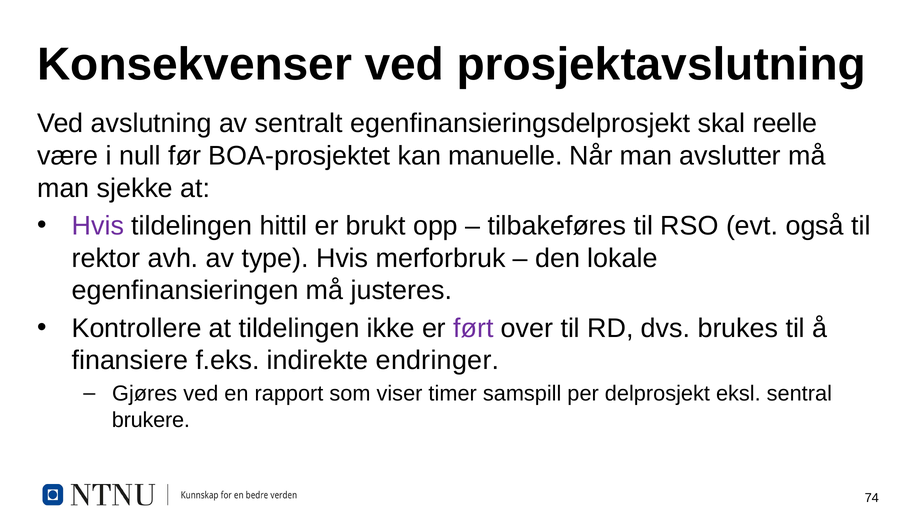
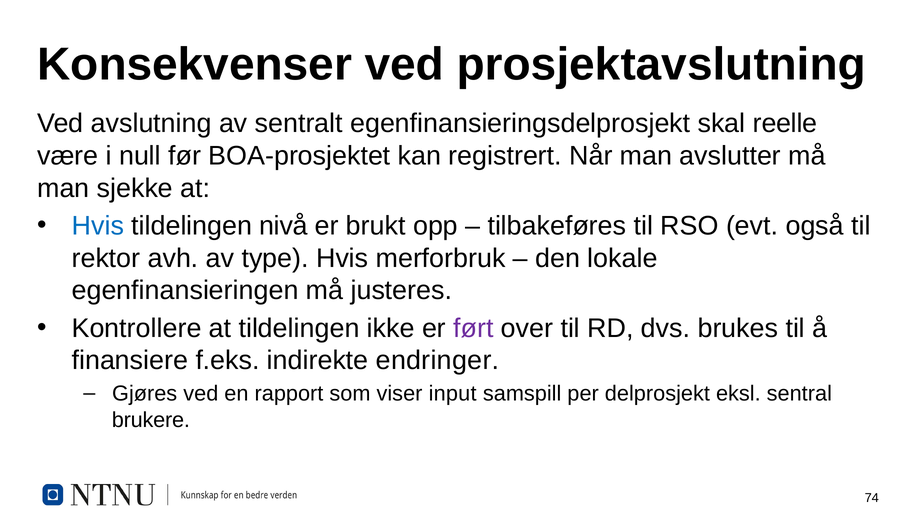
manuelle: manuelle -> registrert (505, 156)
Hvis colour: purple -> blue (98, 226)
hittil: hittil -> nivå (284, 226)
timer: timer -> input (453, 393)
